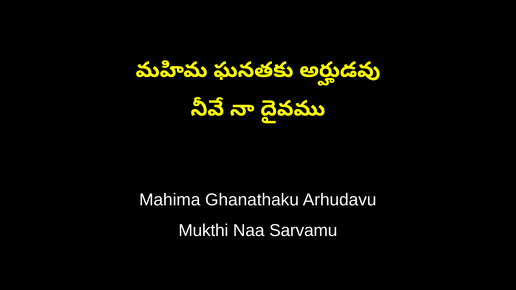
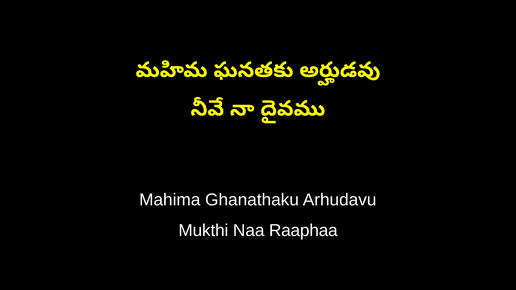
Sarvamu: Sarvamu -> Raaphaa (303, 231)
